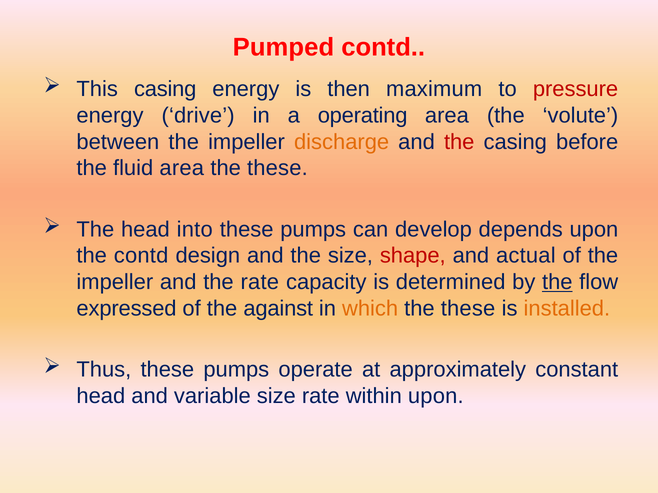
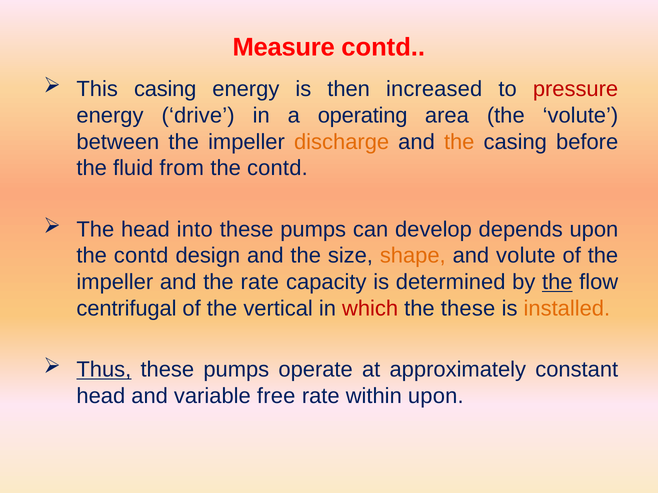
Pumped: Pumped -> Measure (284, 47)
maximum: maximum -> increased (434, 89)
the colour: red -> orange (459, 142)
fluid area: area -> from (182, 168)
these: these -> contd (277, 168)
shape colour: red -> orange (413, 256)
and actual: actual -> volute (526, 256)
expressed: expressed -> centrifugal (127, 309)
against: against -> vertical (278, 309)
which colour: orange -> red (370, 309)
Thus underline: none -> present (104, 370)
variable size: size -> free (276, 396)
